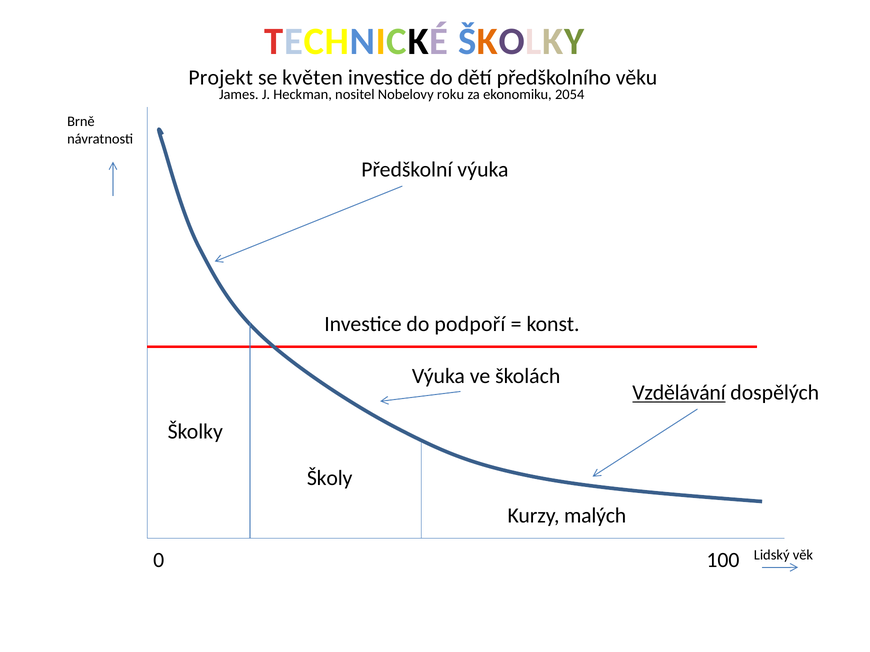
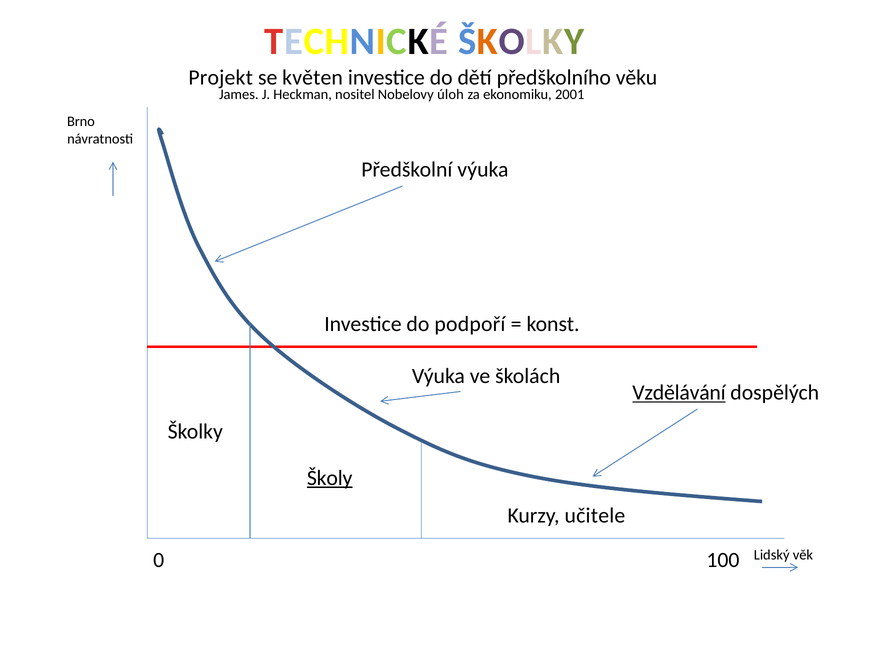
roku: roku -> úloh (451, 95)
2054: 2054 -> 2001 (570, 95)
Brně: Brně -> Brno (81, 122)
Školy underline: none -> present (330, 478)
malých: malých -> učitele (595, 516)
